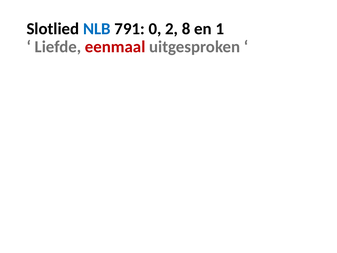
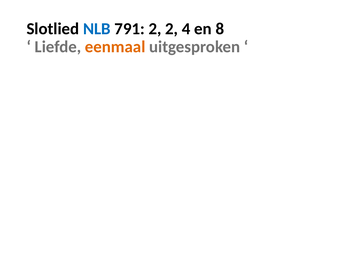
791 0: 0 -> 2 (155, 29)
8: 8 -> 4 (186, 29)
1: 1 -> 8 (220, 29)
eenmaal colour: red -> orange (115, 47)
